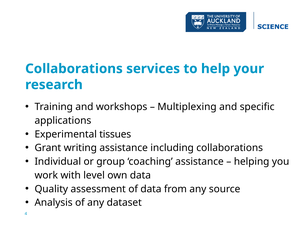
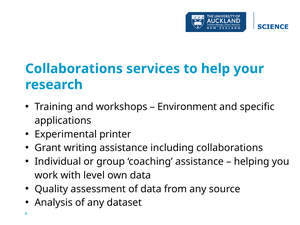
Multiplexing: Multiplexing -> Environment (187, 107)
tissues: tissues -> printer (115, 134)
